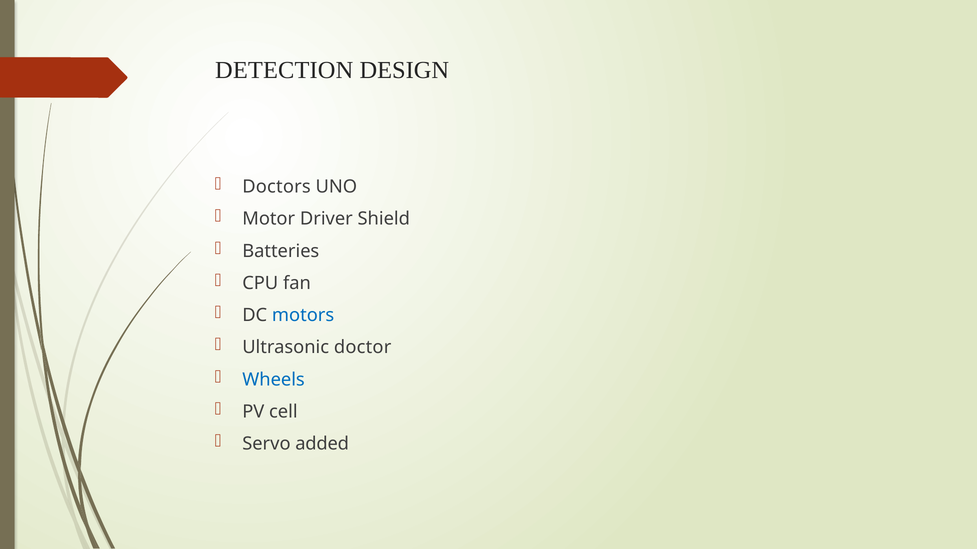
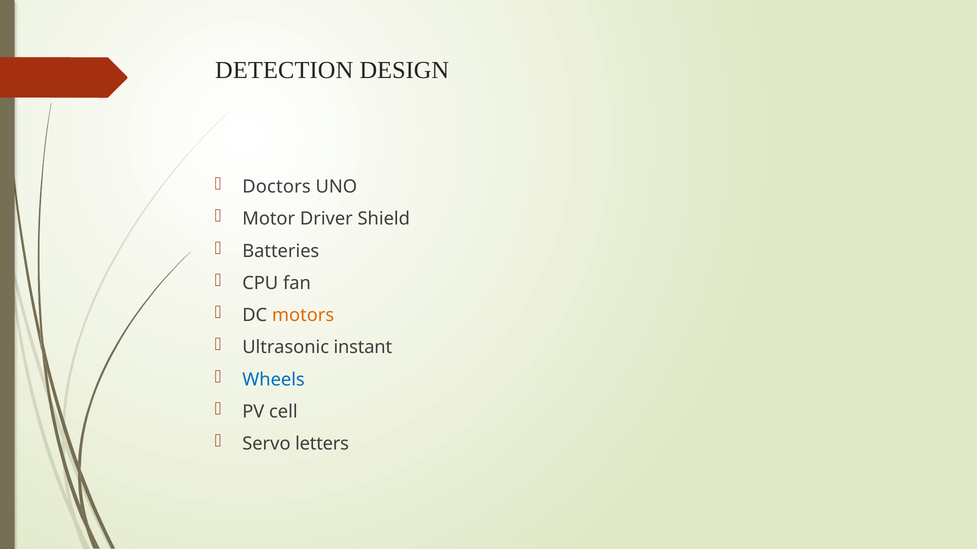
motors colour: blue -> orange (303, 316)
doctor: doctor -> instant (363, 348)
added: added -> letters (322, 444)
